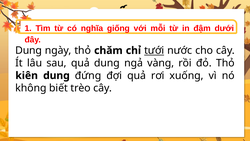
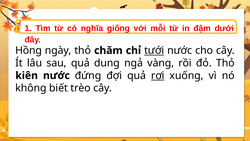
Dung: Dung -> Hồng (29, 50)
kiên dung: dung -> nước (56, 75)
rơi underline: none -> present (158, 75)
